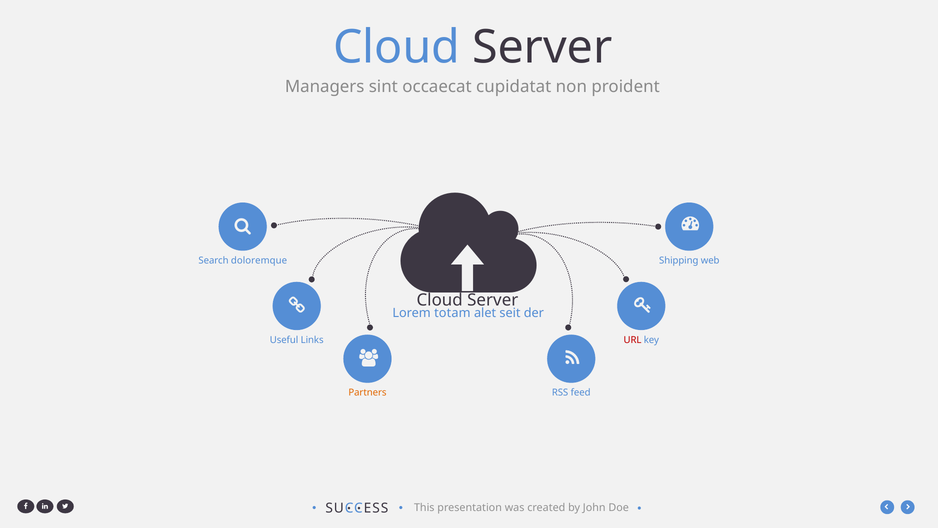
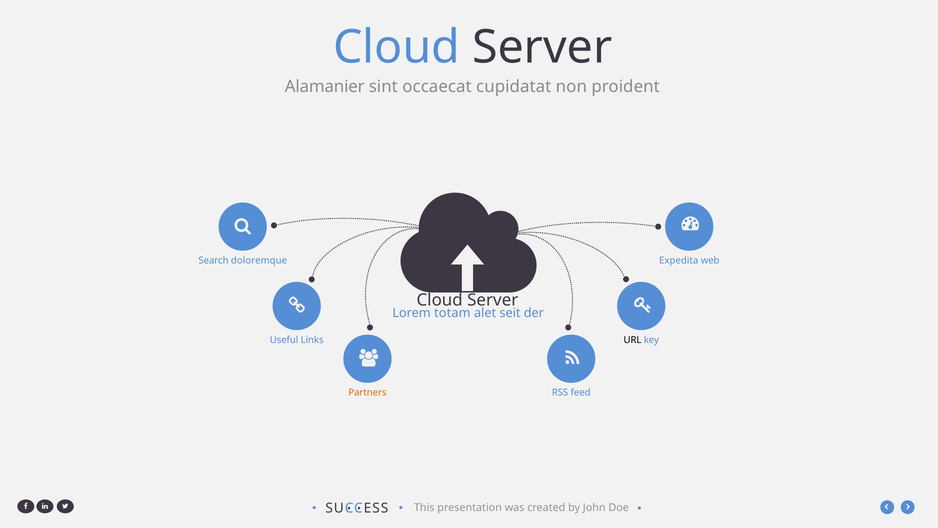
Managers: Managers -> Alamanier (325, 87)
Shipping: Shipping -> Expedita (679, 260)
URL colour: red -> black (632, 340)
